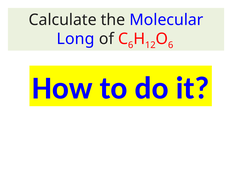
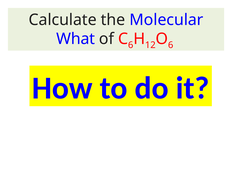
Long: Long -> What (76, 39)
